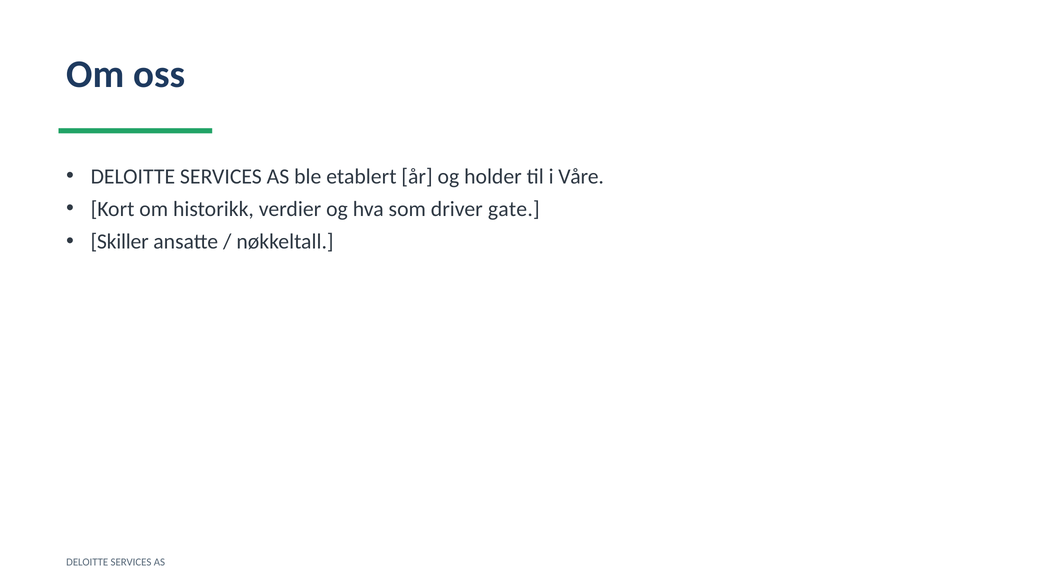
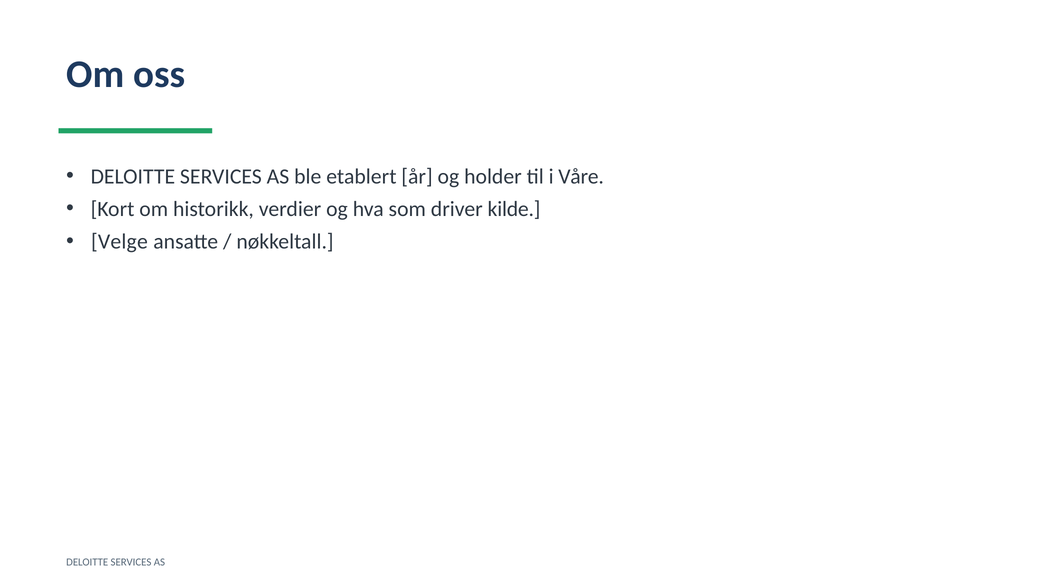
gate: gate -> kilde (514, 209)
Skiller: Skiller -> Velge (119, 241)
